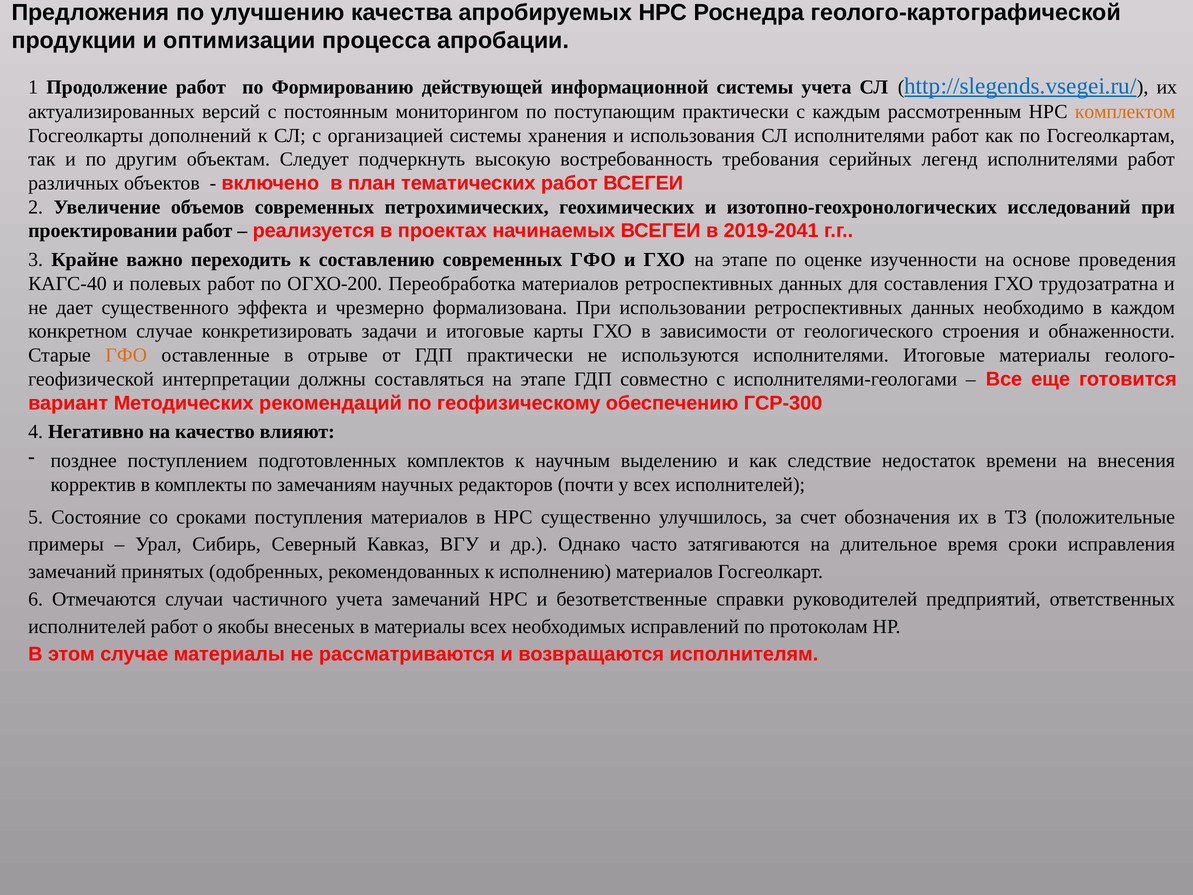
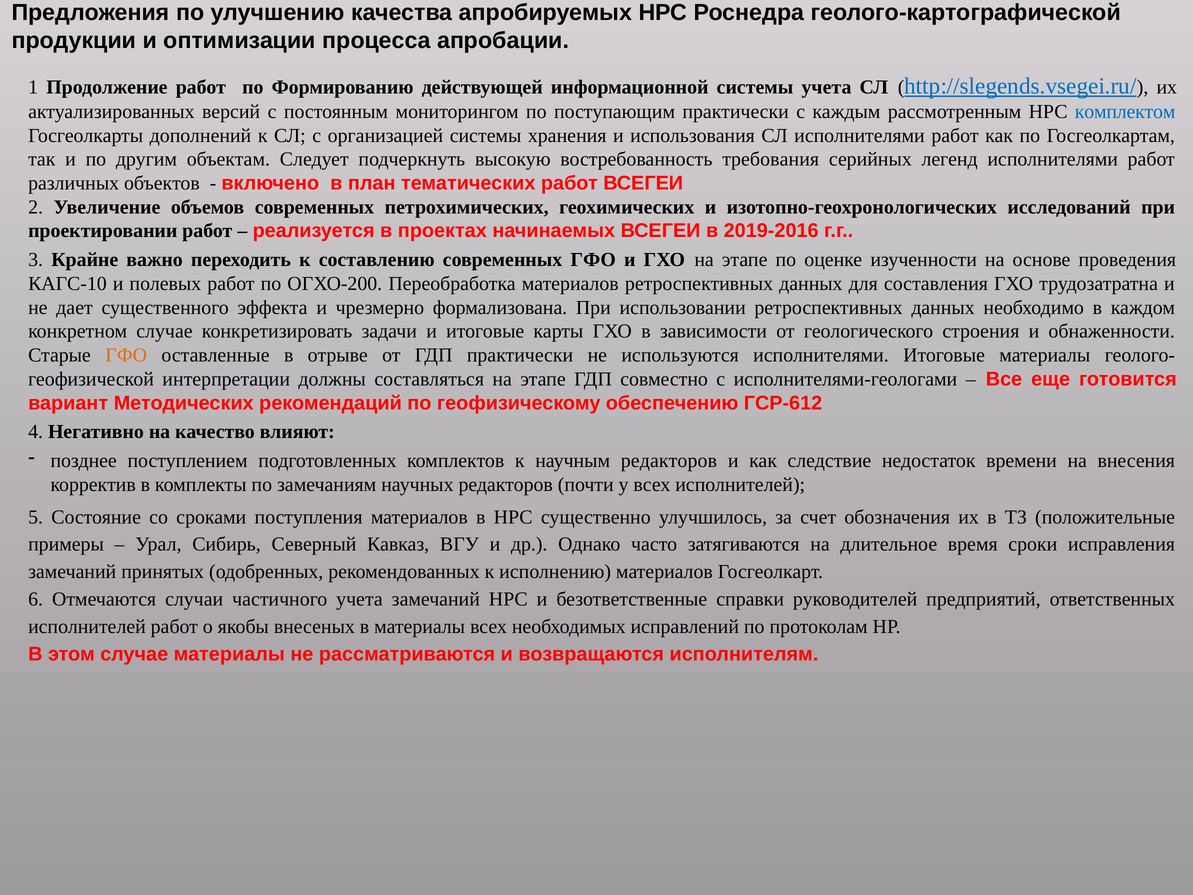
комплектом colour: orange -> blue (1125, 112)
2019-2041: 2019-2041 -> 2019-2016 (771, 231)
КАГС-40: КАГС-40 -> КАГС-10 (67, 284)
ГСР-300: ГСР-300 -> ГСР-612 (783, 403)
научным выделению: выделению -> редакторов (669, 461)
